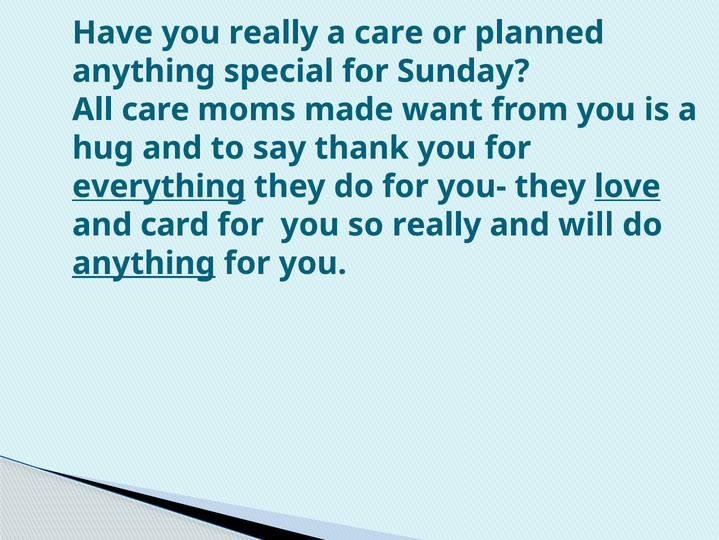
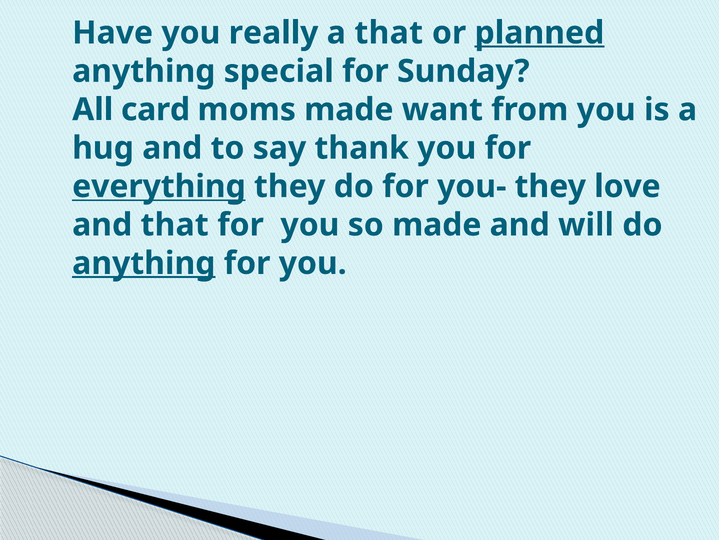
a care: care -> that (389, 33)
planned underline: none -> present (539, 33)
All care: care -> card (156, 110)
love underline: present -> none (627, 186)
and card: card -> that (175, 225)
so really: really -> made (437, 225)
